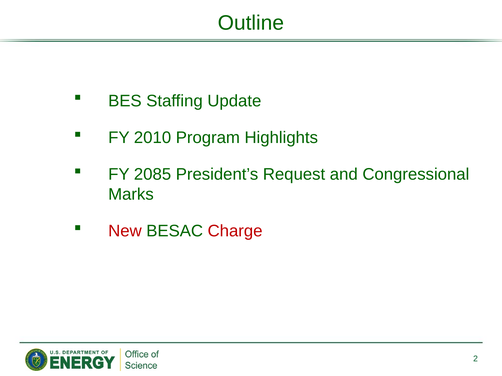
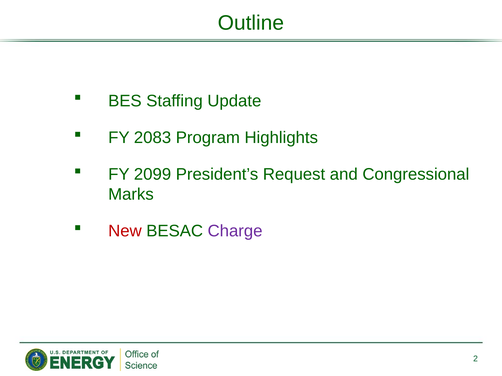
2010: 2010 -> 2083 (153, 138)
2085: 2085 -> 2099 (153, 175)
Charge colour: red -> purple (235, 231)
